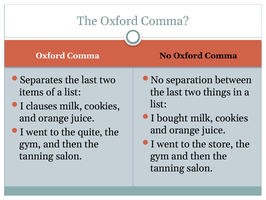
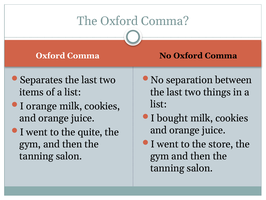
I clauses: clauses -> orange (42, 106)
